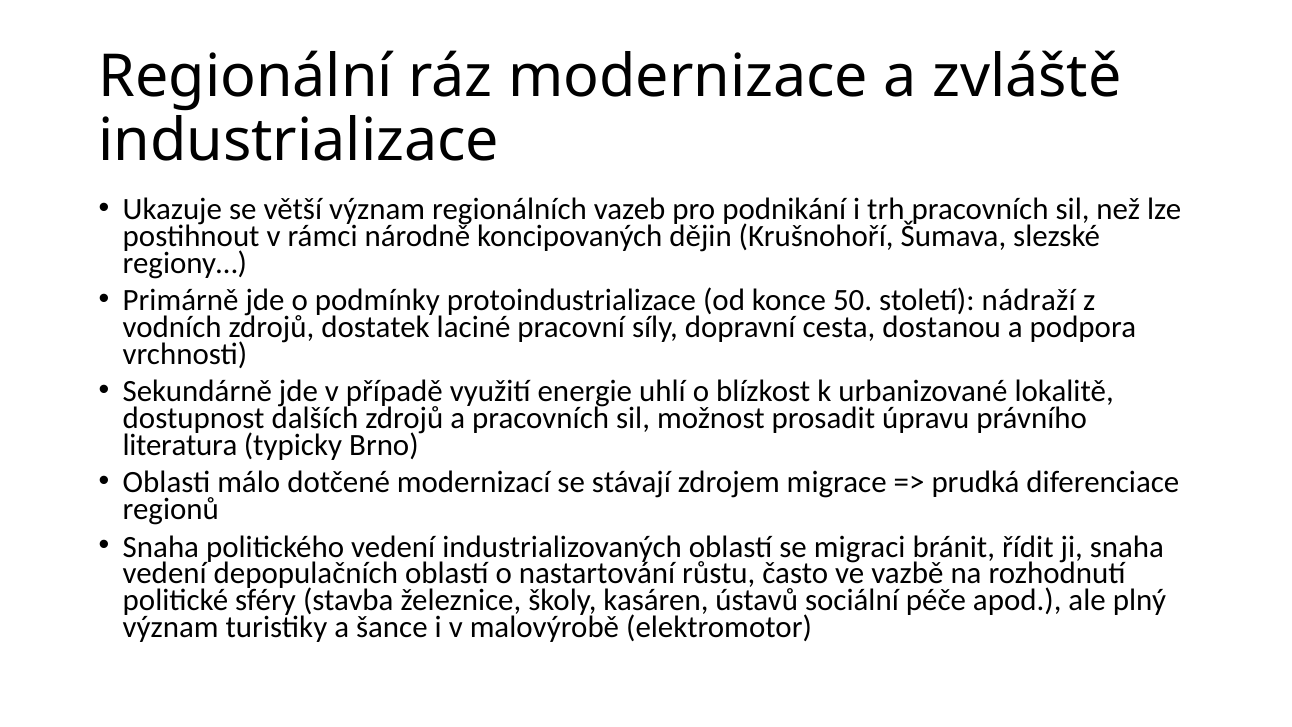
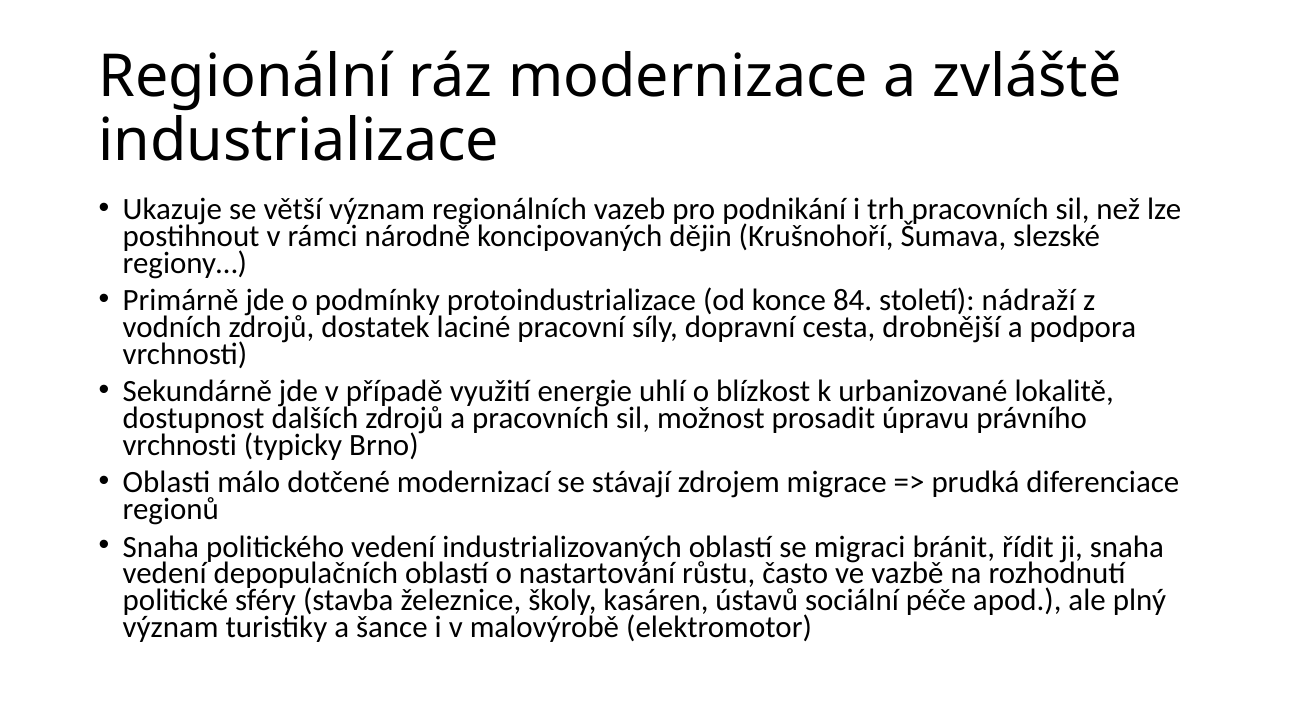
50: 50 -> 84 (853, 300)
dostanou: dostanou -> drobnější (942, 327)
literatura: literatura -> vrchnosti (180, 445)
